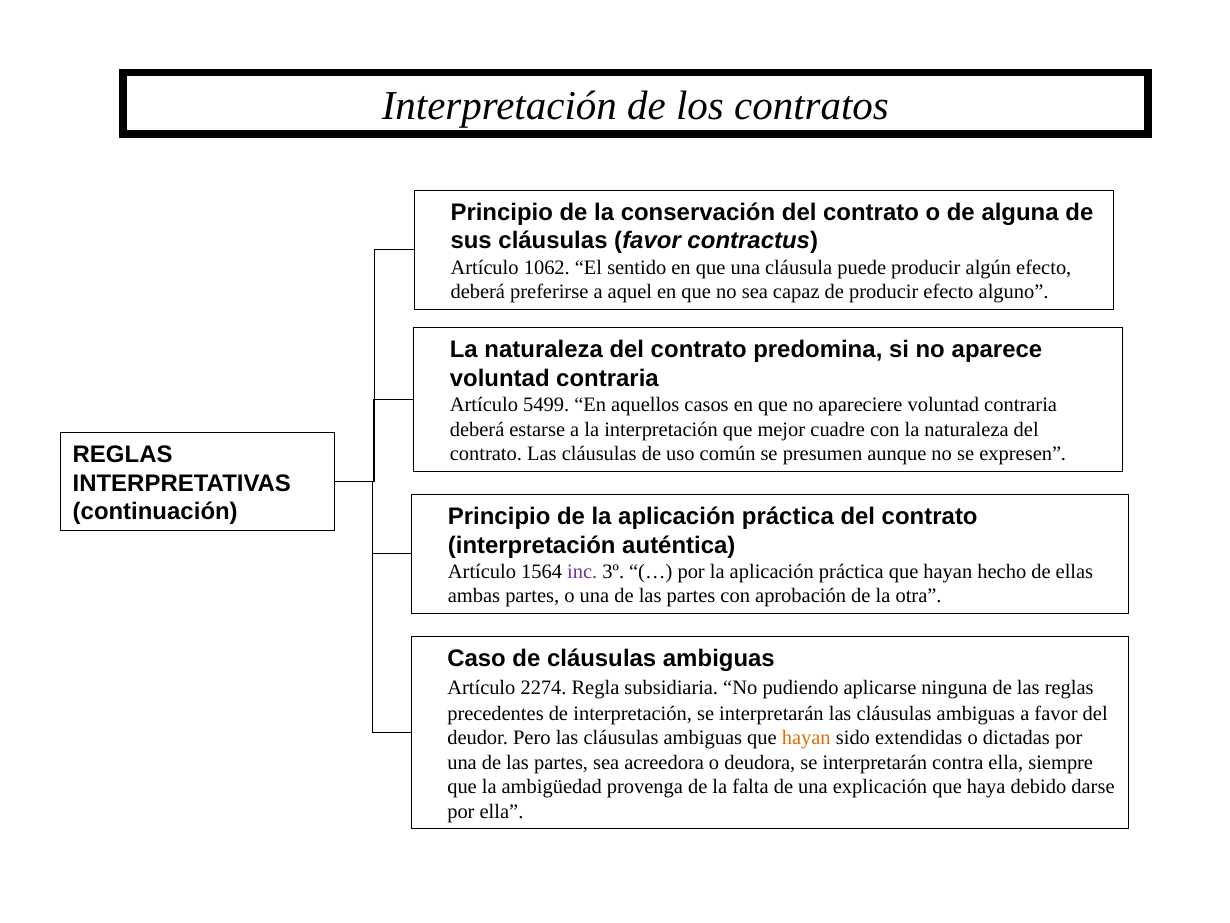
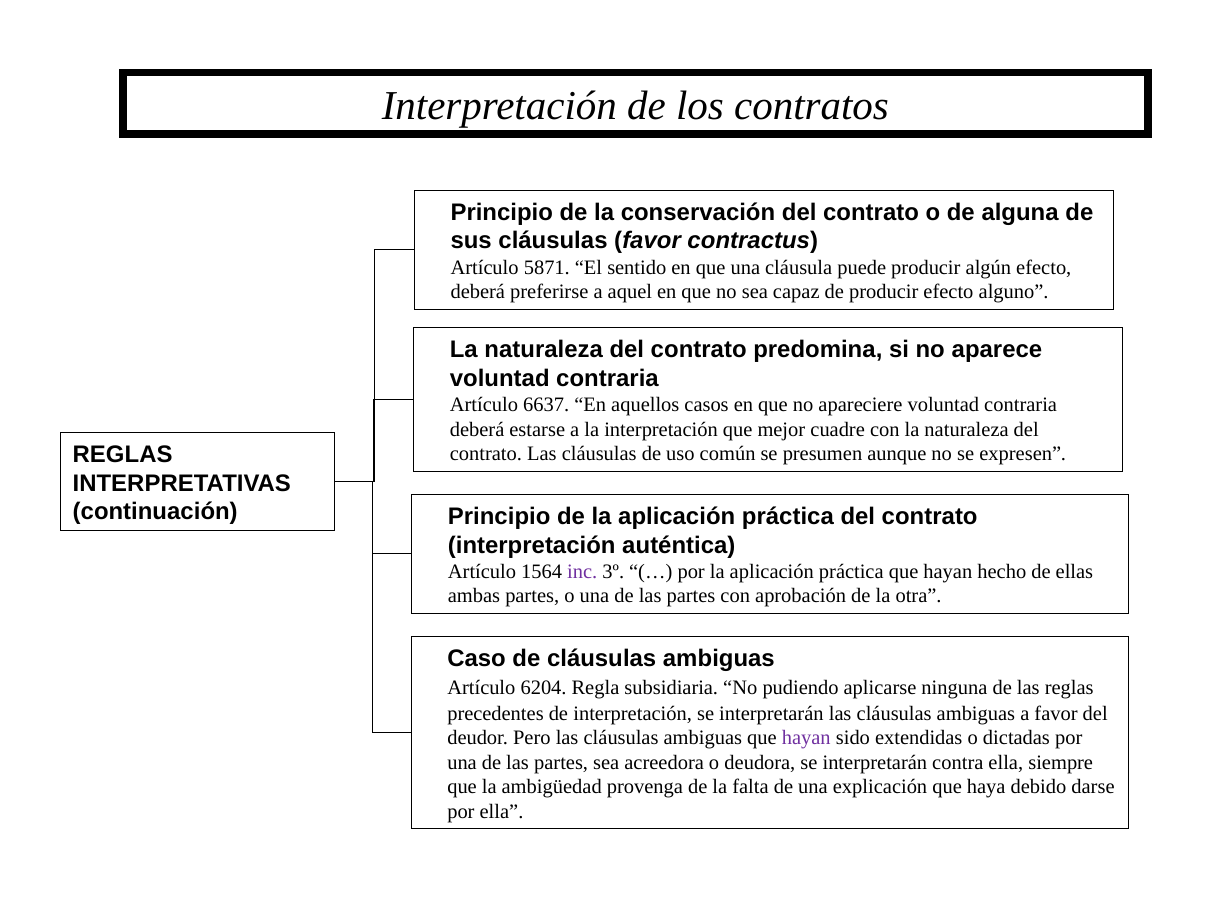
1062: 1062 -> 5871 (547, 267)
5499: 5499 -> 6637 (546, 405)
2274: 2274 -> 6204 (544, 688)
hayan colour: orange -> purple (806, 737)
